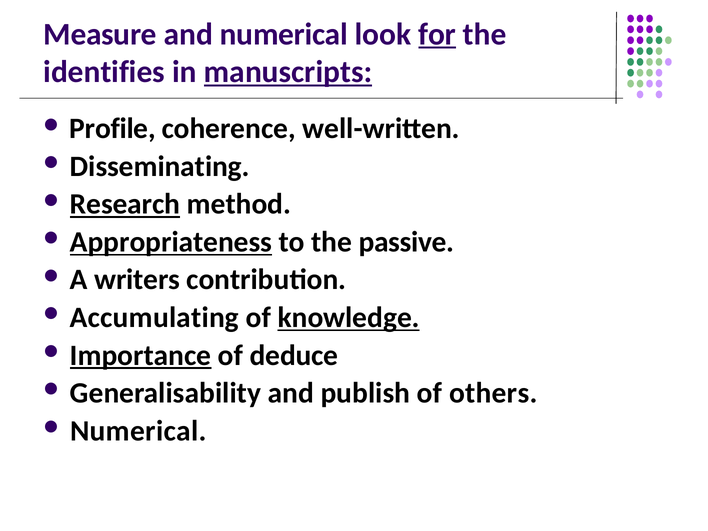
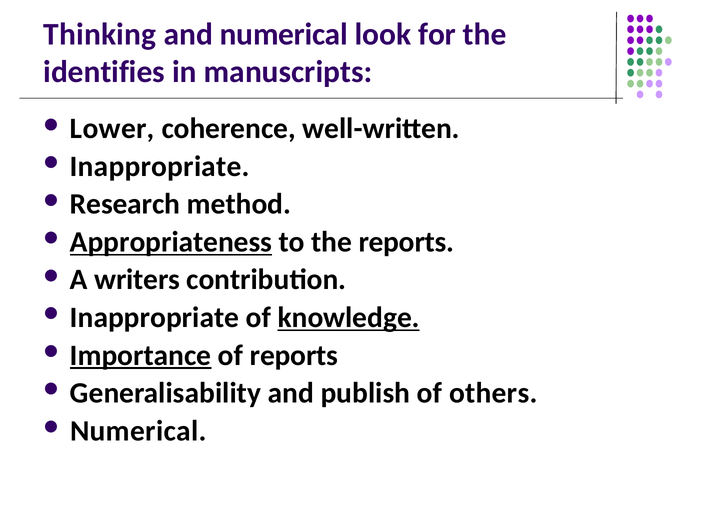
Measure: Measure -> Thinking (100, 34)
for underline: present -> none (437, 34)
manuscripts underline: present -> none (288, 72)
Profile: Profile -> Lower (112, 129)
Disseminating: Disseminating -> Inappropriate (160, 166)
Research underline: present -> none (125, 204)
the passive: passive -> reports (406, 242)
Accumulating: Accumulating -> Inappropriate (155, 318)
of deduce: deduce -> reports (294, 355)
